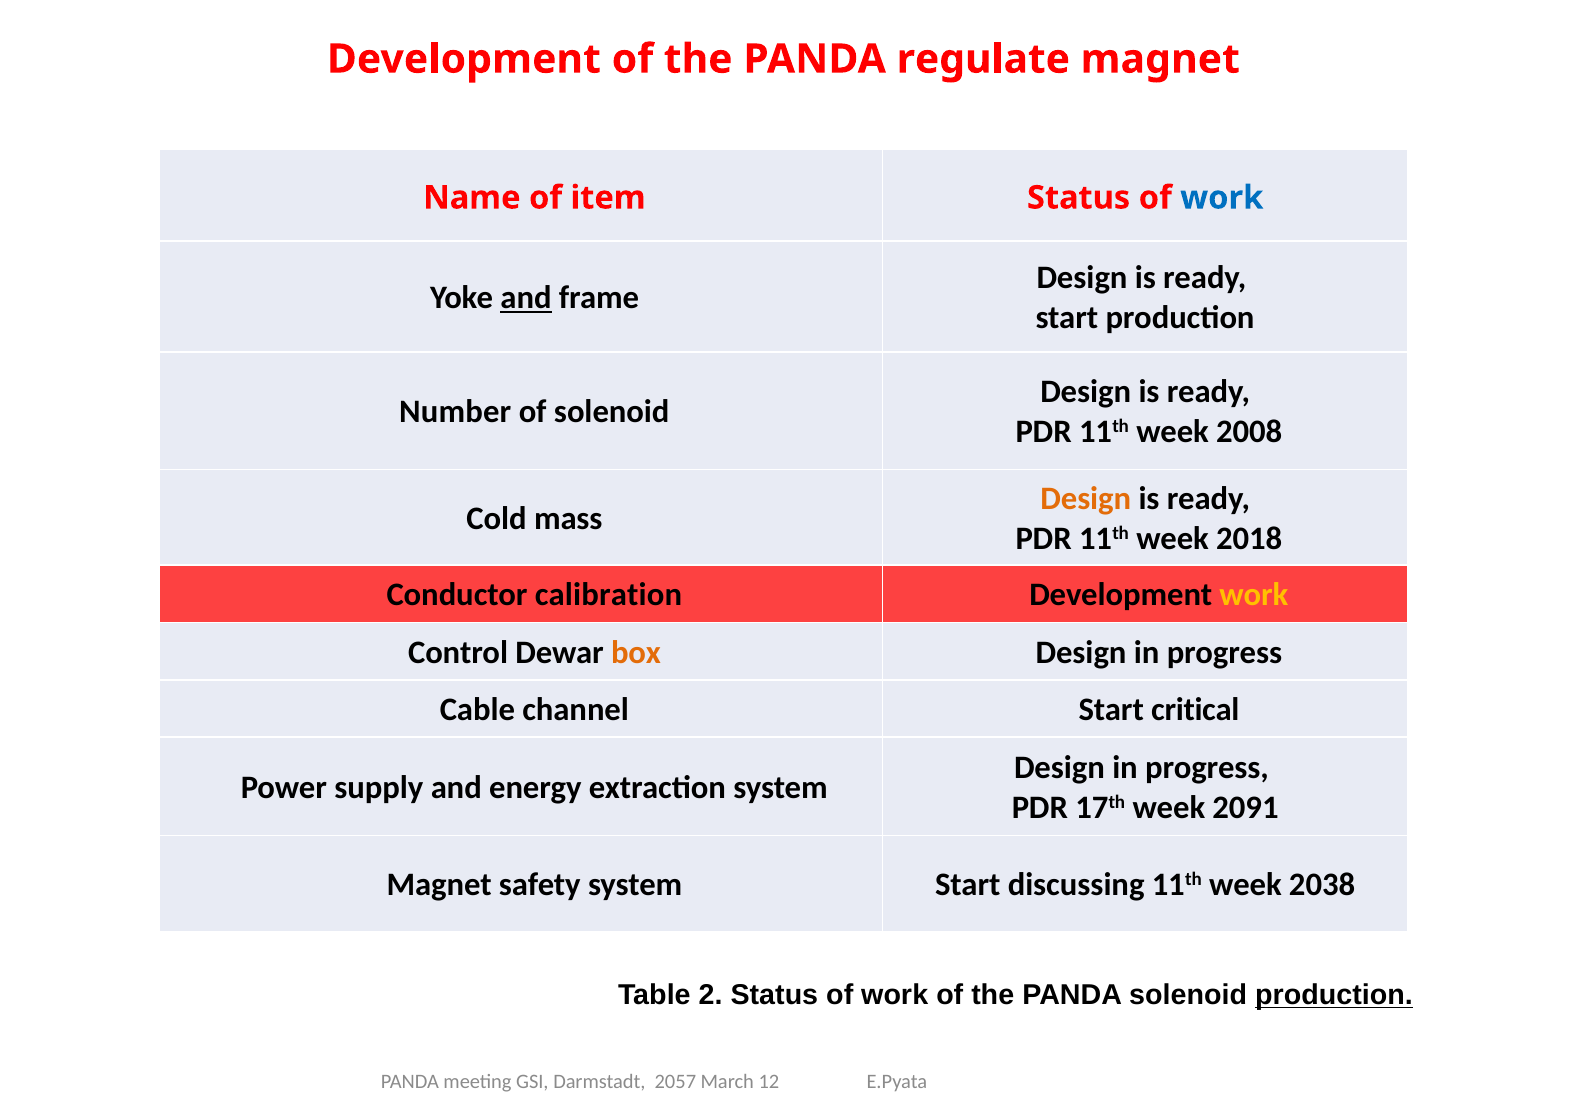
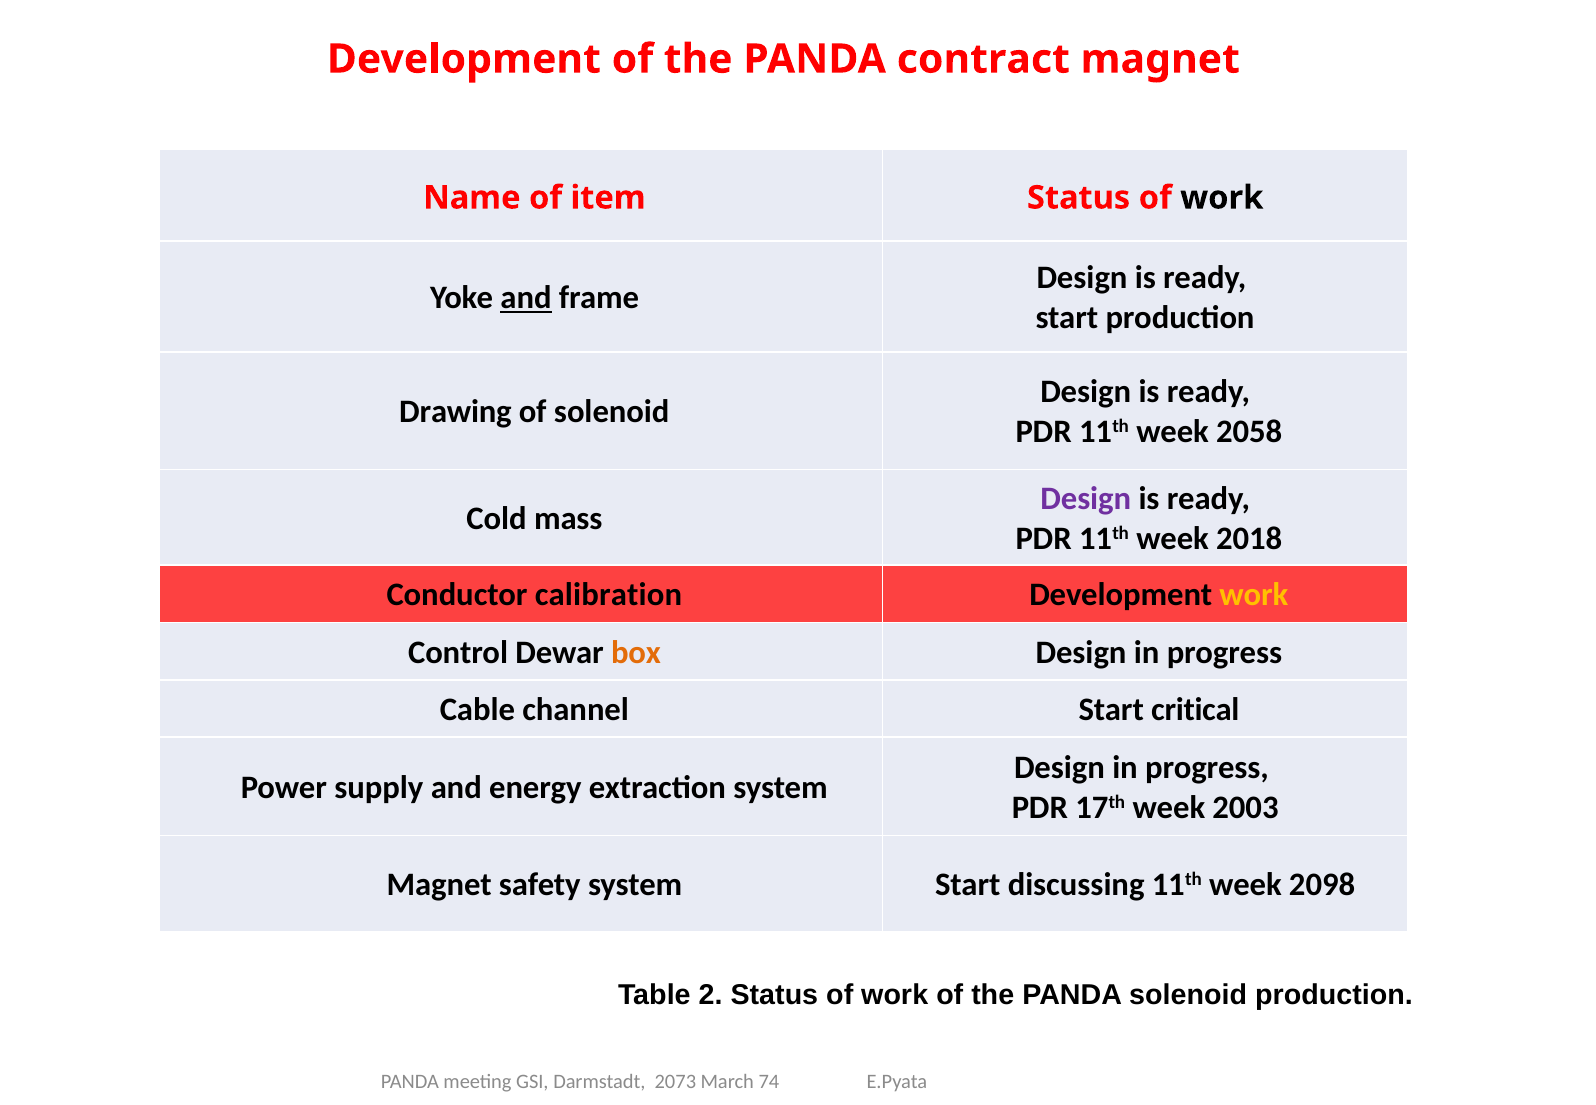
regulate: regulate -> contract (983, 59)
work colour: blue -> black (1222, 198)
Number: Number -> Drawing (455, 412)
2008: 2008 -> 2058 (1249, 432)
Design colour: orange -> purple (1086, 499)
2091: 2091 -> 2003 (1245, 807)
2038: 2038 -> 2098 (1322, 885)
production underline: present -> none (1334, 995)
2057: 2057 -> 2073 (675, 1081)
12: 12 -> 74 (769, 1081)
